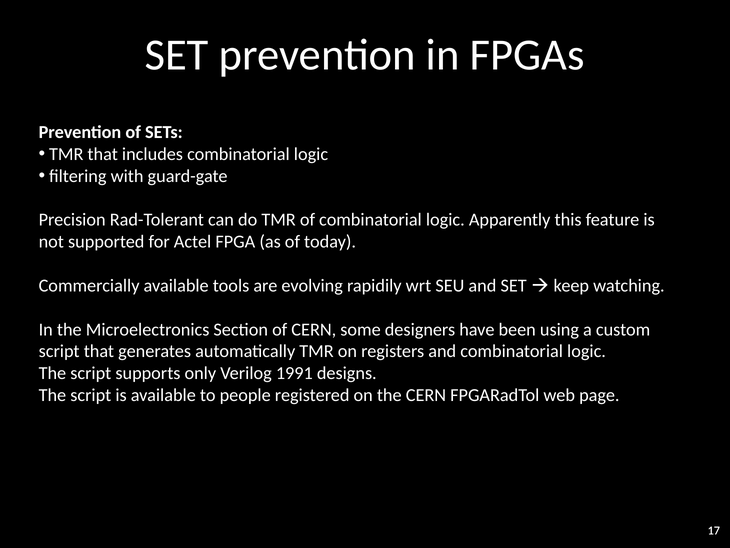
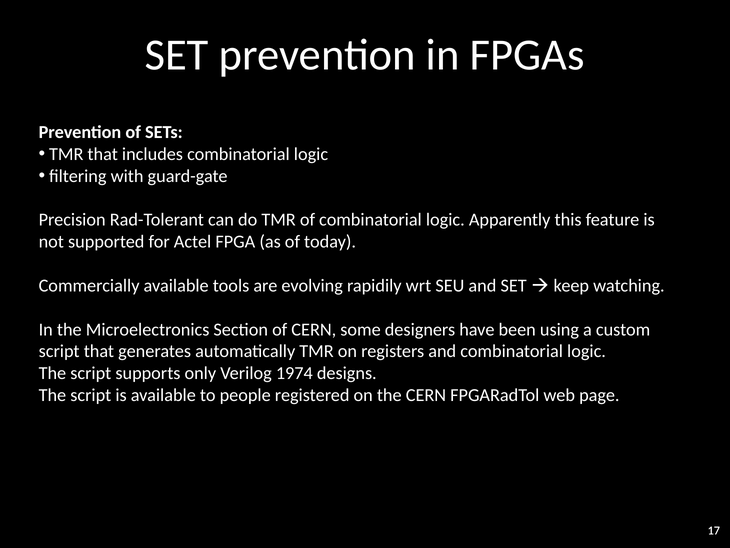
1991: 1991 -> 1974 (294, 373)
